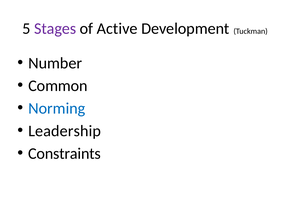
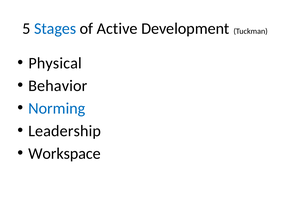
Stages colour: purple -> blue (55, 29)
Number: Number -> Physical (55, 63)
Common: Common -> Behavior (58, 86)
Constraints: Constraints -> Workspace (64, 153)
